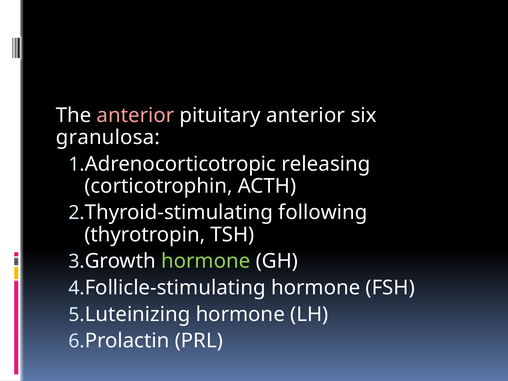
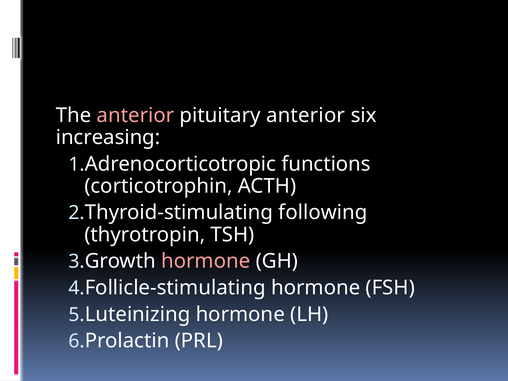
granulosa: granulosa -> increasing (108, 137)
releasing: releasing -> functions (326, 164)
hormone colour: light green -> pink (206, 261)
